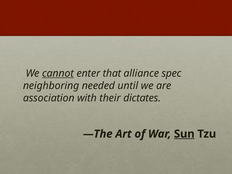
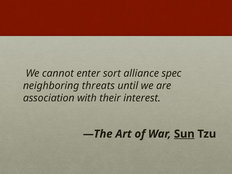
cannot underline: present -> none (58, 73)
that: that -> sort (112, 73)
needed: needed -> threats (98, 86)
dictates: dictates -> interest (142, 98)
